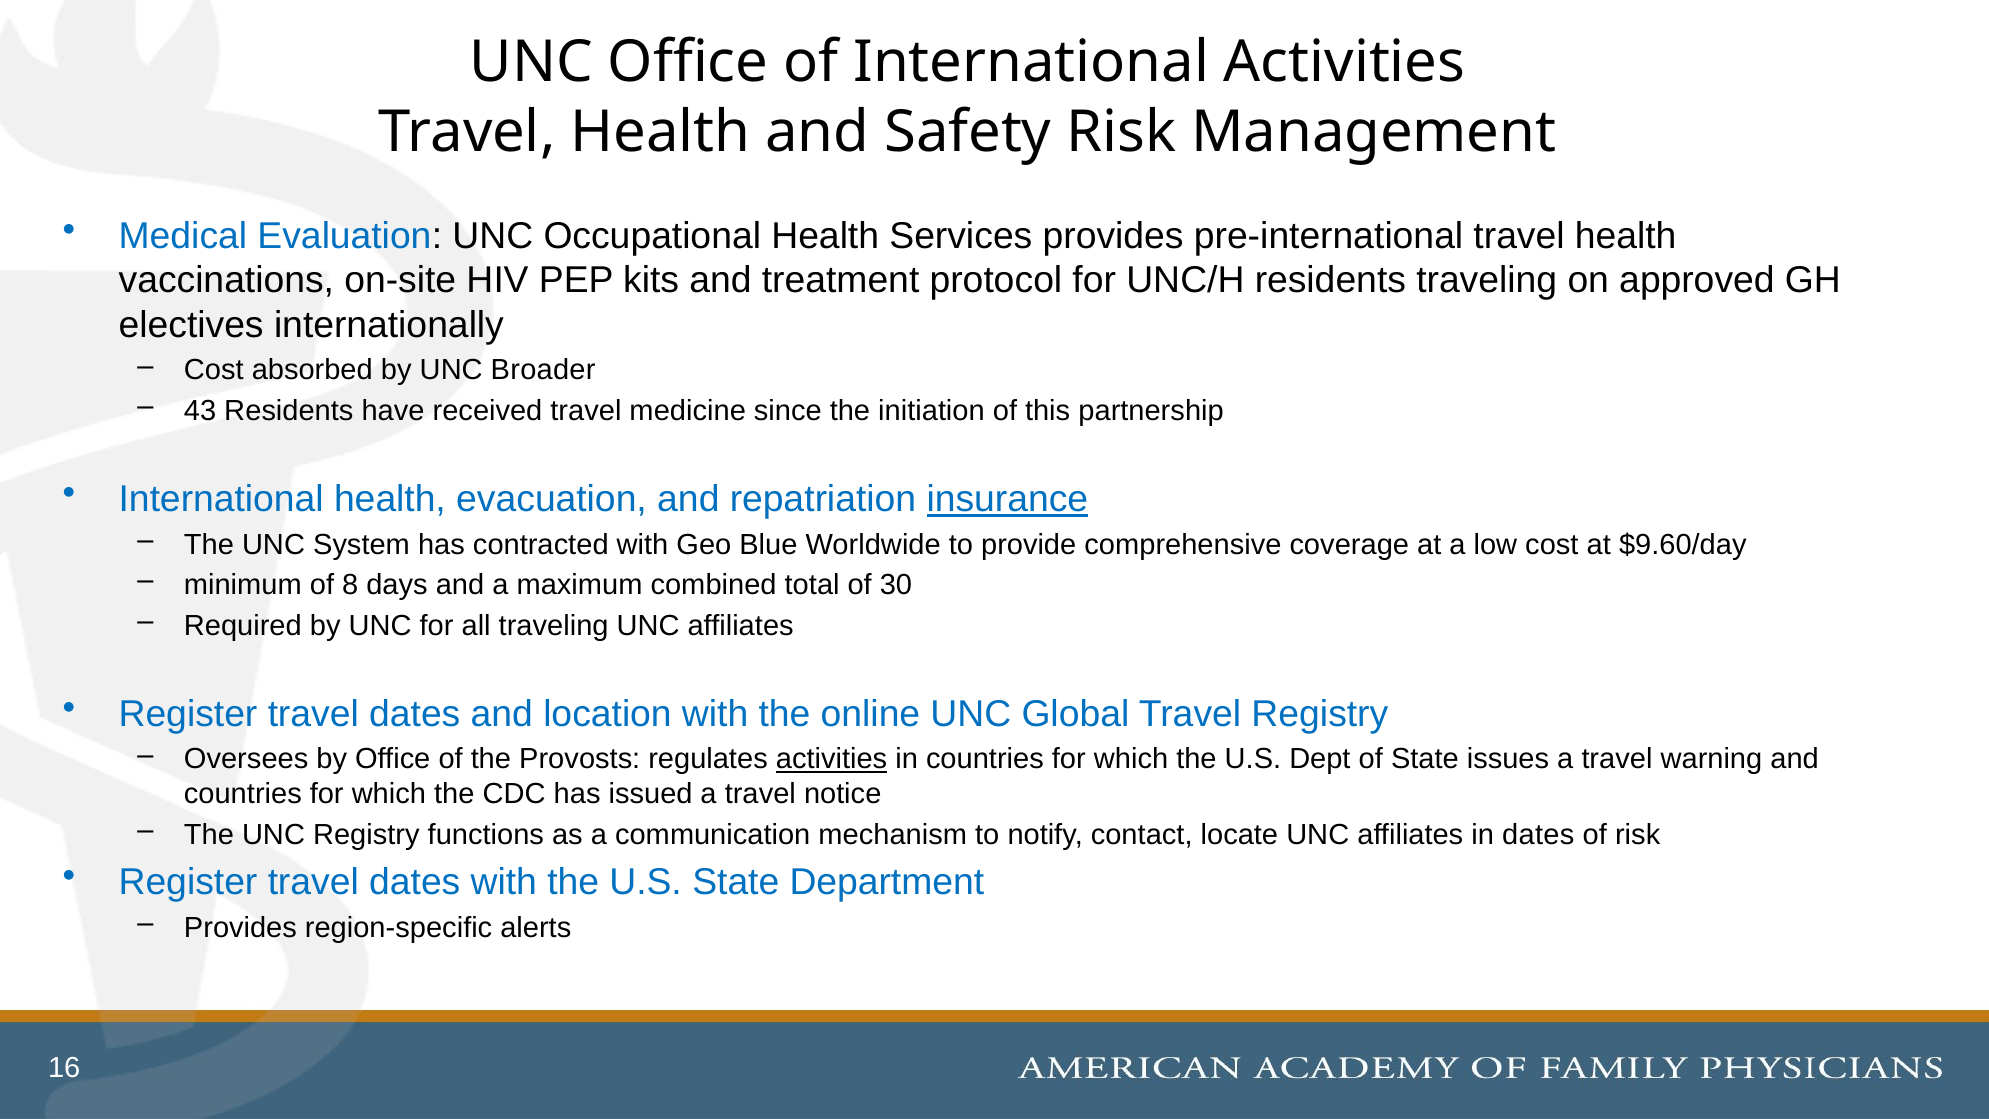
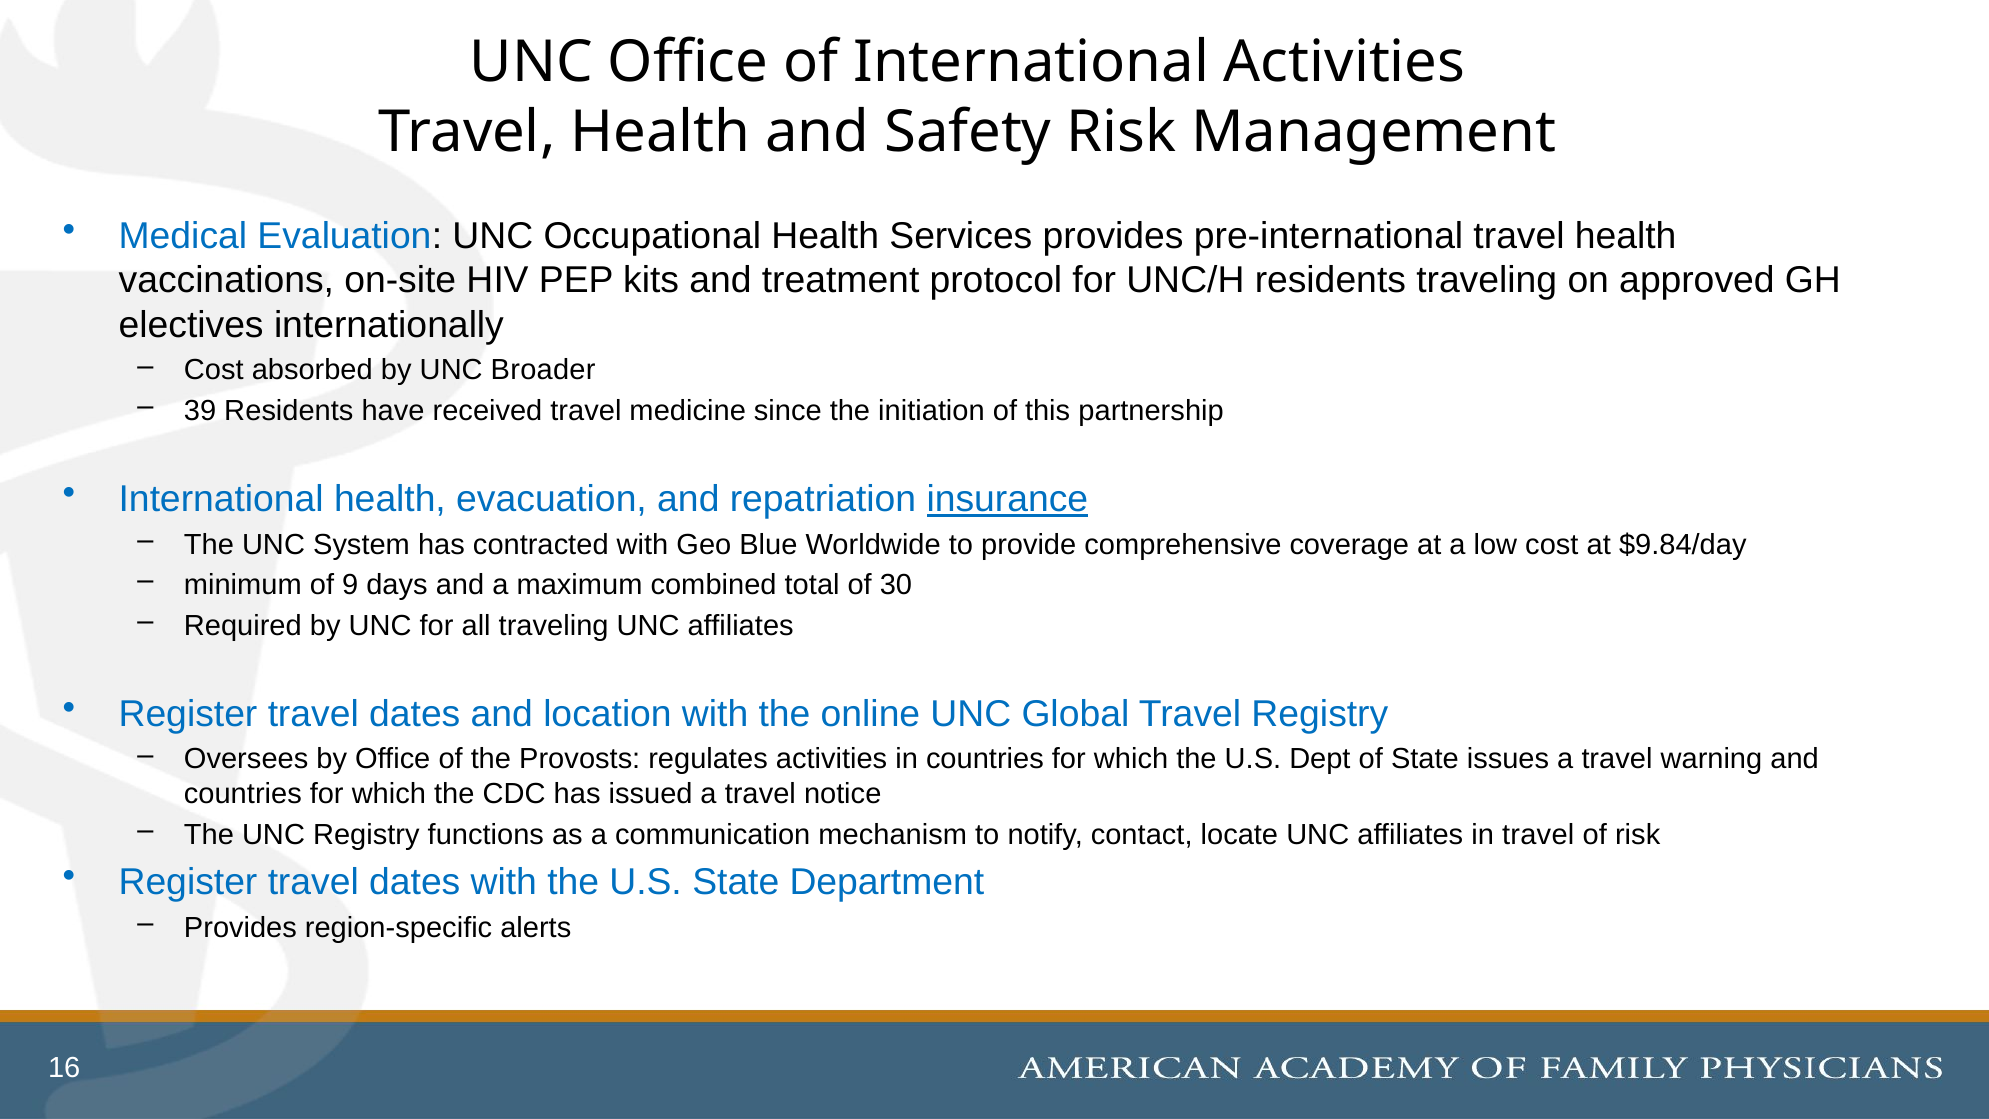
43: 43 -> 39 (200, 411)
$9.60/day: $9.60/day -> $9.84/day (1683, 545)
8: 8 -> 9 (350, 585)
activities underline: present -> none (832, 759)
in dates: dates -> travel (1538, 835)
